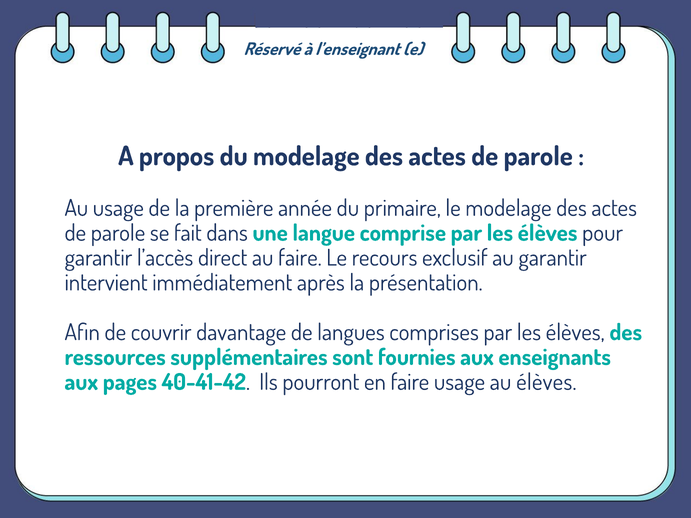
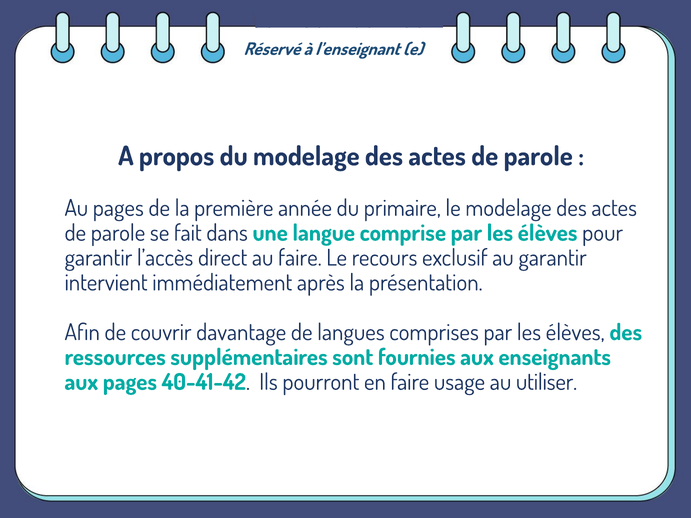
Au usage: usage -> pages (118, 208)
au élèves: élèves -> utiliser (546, 382)
